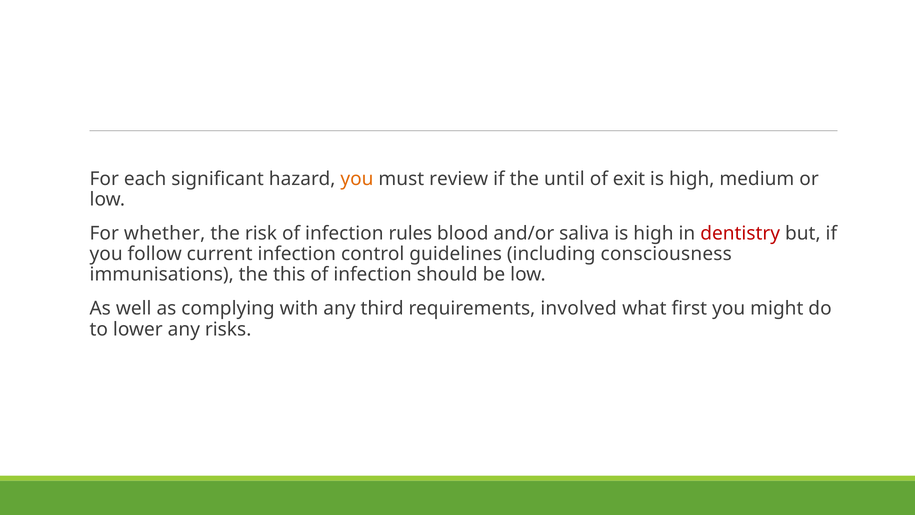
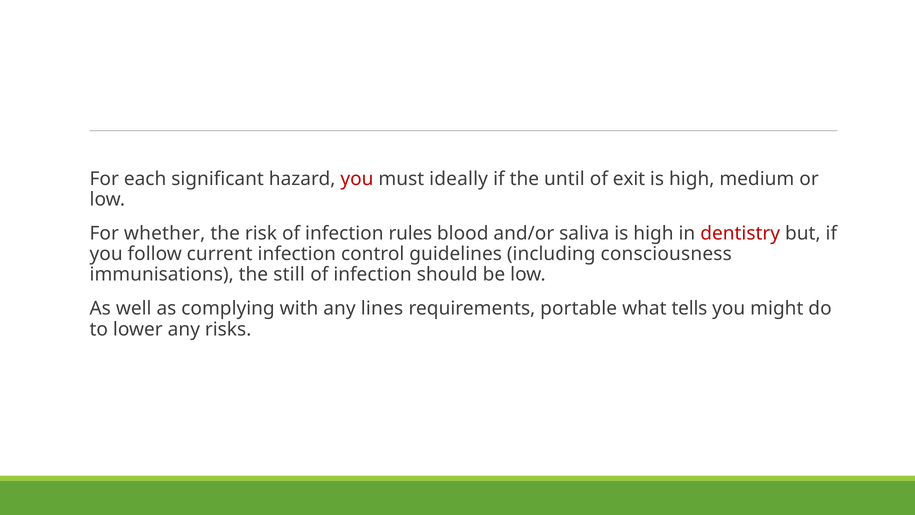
you colour: orange -> red (357, 179)
review: review -> ideally (459, 179)
this: this -> still (289, 274)
third: third -> lines (382, 308)
involved: involved -> portable (579, 308)
first: first -> tells (689, 308)
